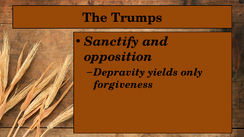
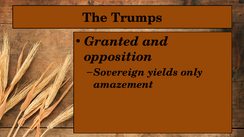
Sanctify: Sanctify -> Granted (111, 42)
Depravity: Depravity -> Sovereign (119, 72)
forgiveness: forgiveness -> amazement (123, 85)
